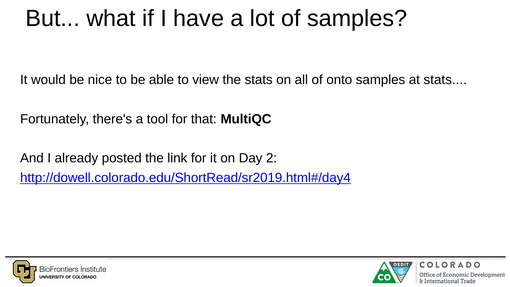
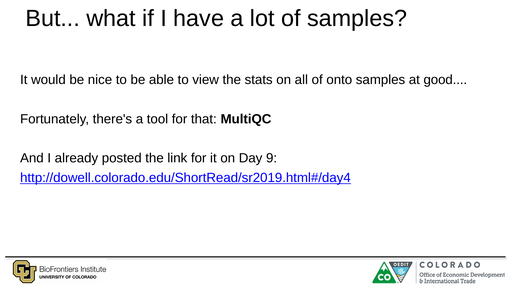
at stats: stats -> good (445, 80)
2: 2 -> 9 (272, 158)
